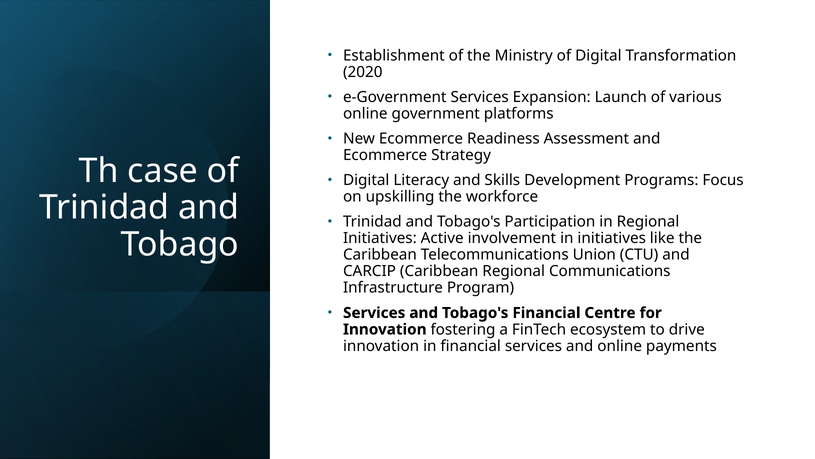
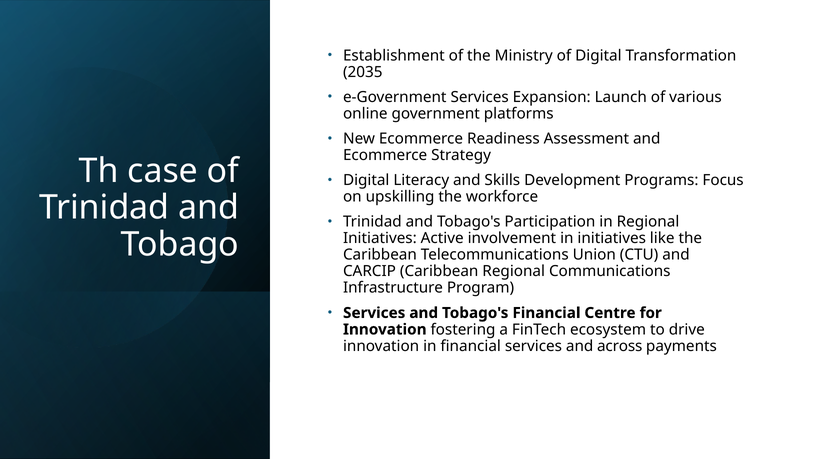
2020: 2020 -> 2035 (363, 72)
and online: online -> across (620, 346)
